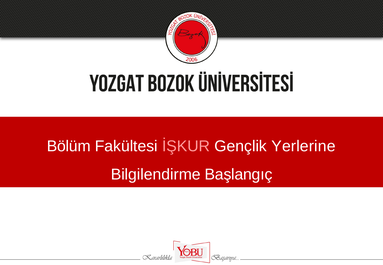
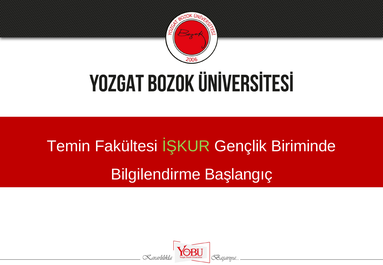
Bölüm: Bölüm -> Temin (69, 146)
İŞKUR colour: pink -> light green (186, 146)
Yerlerine: Yerlerine -> Biriminde (304, 146)
